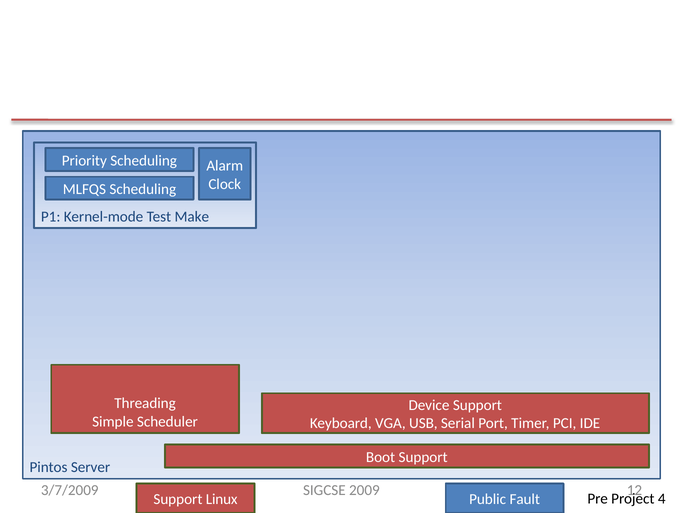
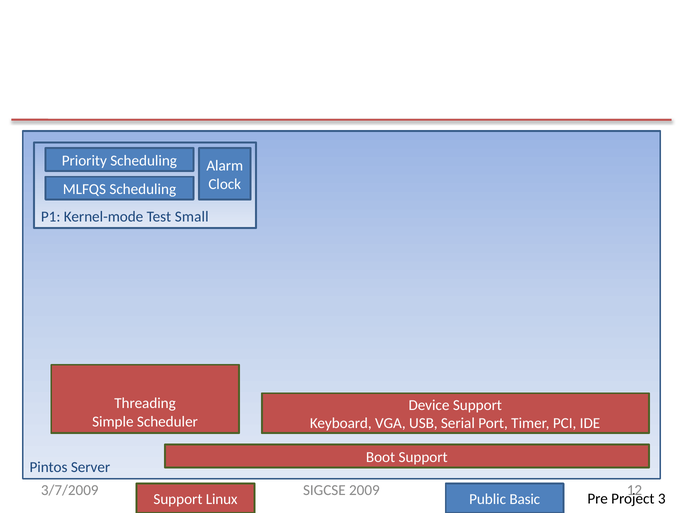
Make: Make -> Small (192, 216)
Fault: Fault -> Basic (525, 499)
4: 4 -> 3 (662, 498)
